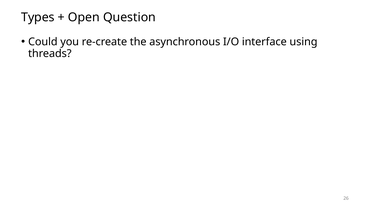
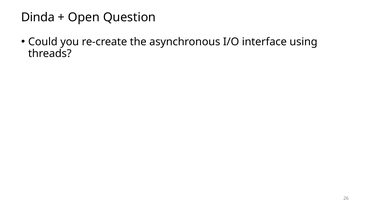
Types: Types -> Dinda (38, 17)
